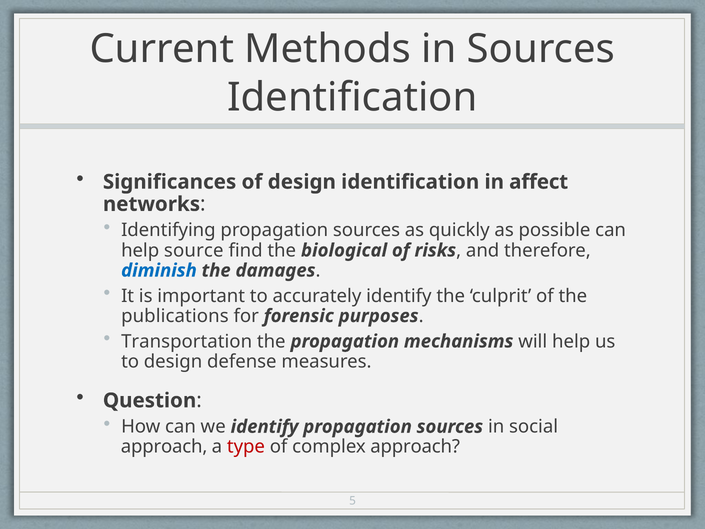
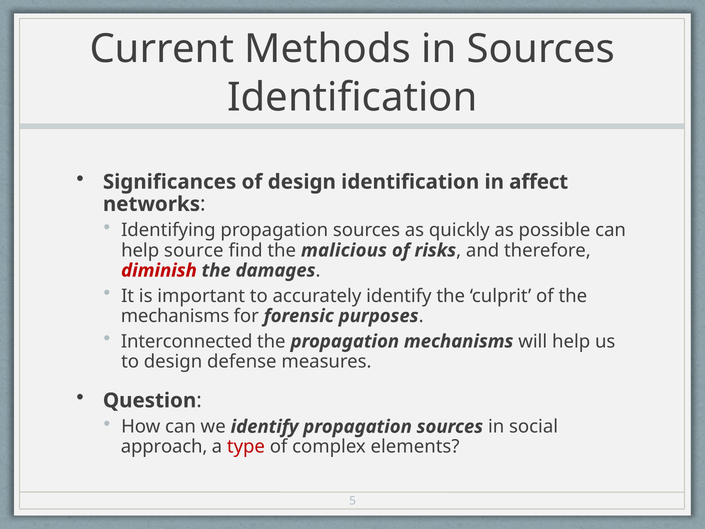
biological: biological -> malicious (344, 250)
diminish colour: blue -> red (159, 270)
publications: publications -> mechanisms (175, 316)
Transportation: Transportation -> Interconnected (187, 341)
complex approach: approach -> elements (415, 447)
